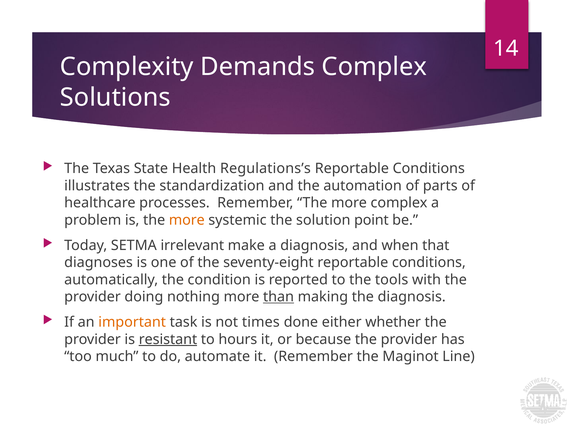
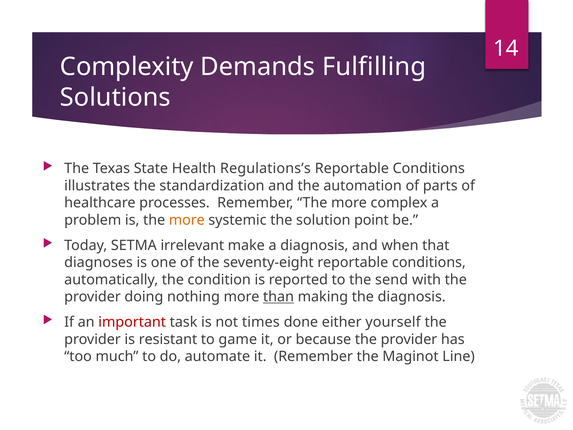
Demands Complex: Complex -> Fulfilling (374, 67)
tools: tools -> send (392, 280)
important colour: orange -> red (132, 322)
whether: whether -> yourself (393, 322)
resistant underline: present -> none (168, 339)
hours: hours -> game (238, 339)
